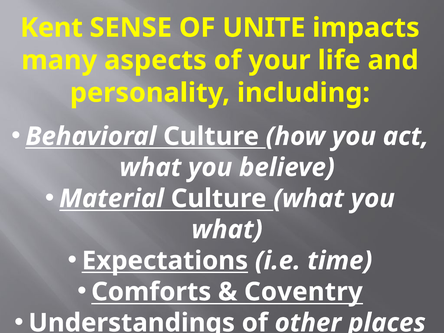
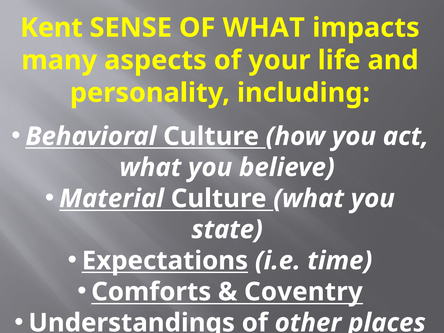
OF UNITE: UNITE -> WHAT (264, 28)
what: what -> state (227, 230)
